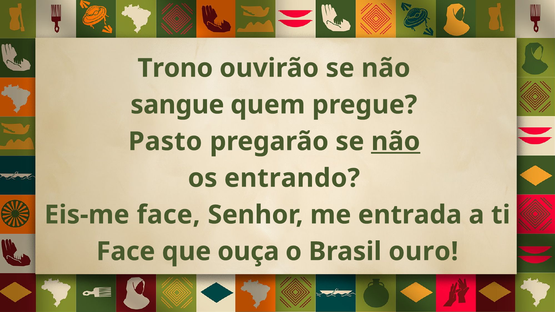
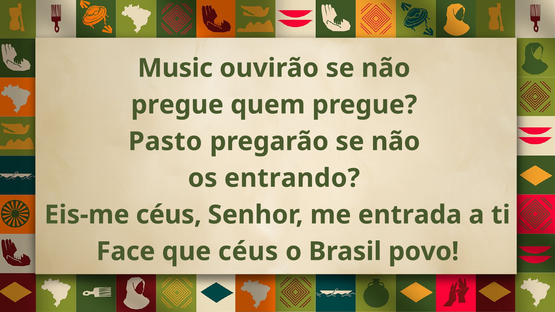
Trono: Trono -> Music (175, 68)
sangue: sangue -> pregue (177, 105)
não underline: present -> none (396, 142)
Eis-me face: face -> céus (169, 215)
que ouça: ouça -> céus (248, 252)
ouro: ouro -> povo (424, 252)
